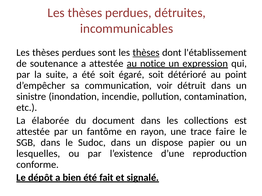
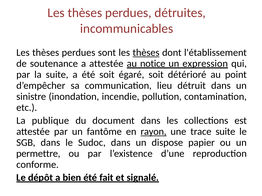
voir: voir -> lieu (165, 86)
élaborée: élaborée -> publique (50, 121)
rayon underline: none -> present (153, 132)
trace faire: faire -> suite (225, 132)
lesquelles: lesquelles -> permettre (38, 154)
